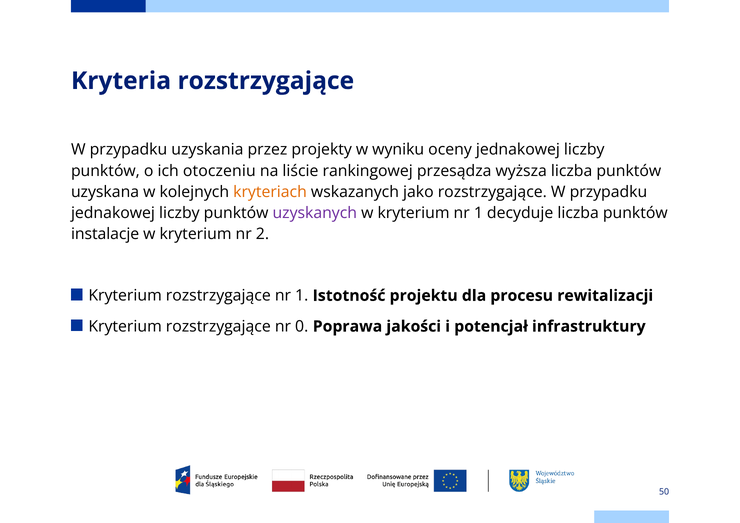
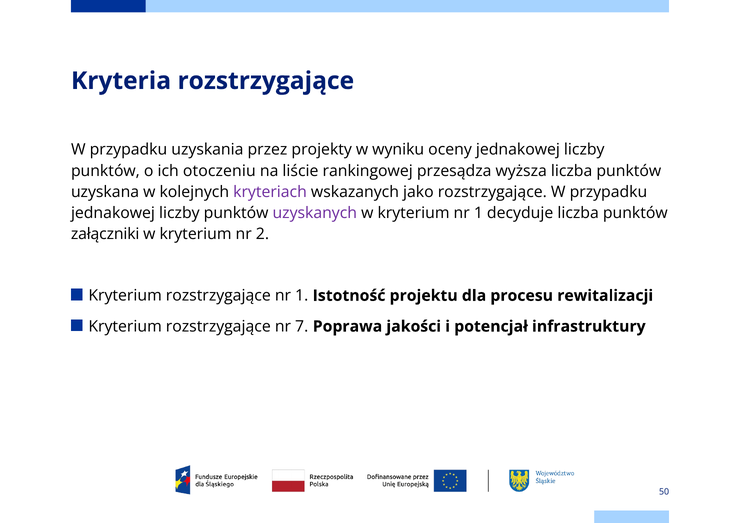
kryteriach colour: orange -> purple (270, 192)
instalacje: instalacje -> załączniki (105, 234)
0: 0 -> 7 (302, 327)
